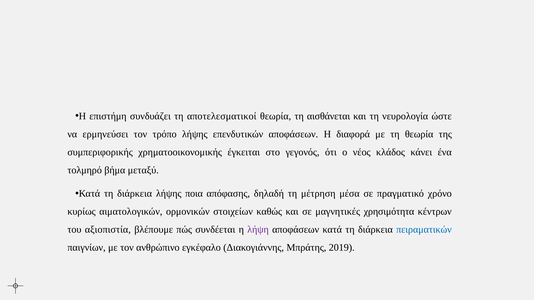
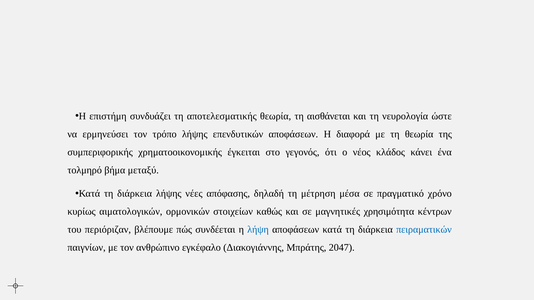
αποτελεσματικοί: αποτελεσματικοί -> αποτελεσματικής (222, 116)
ποια: ποια -> νέες (194, 194)
αξιοπιστία: αξιοπιστία -> περιόριζαν (108, 230)
λήψη colour: purple -> blue (258, 230)
2019: 2019 -> 2047 (342, 248)
